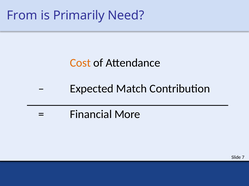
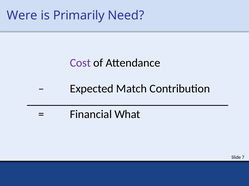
From: From -> Were (22, 15)
Cost colour: orange -> purple (80, 63)
More: More -> What (127, 115)
